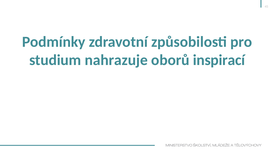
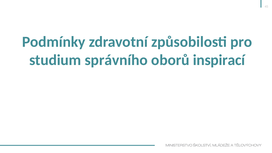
nahrazuje: nahrazuje -> správního (116, 60)
